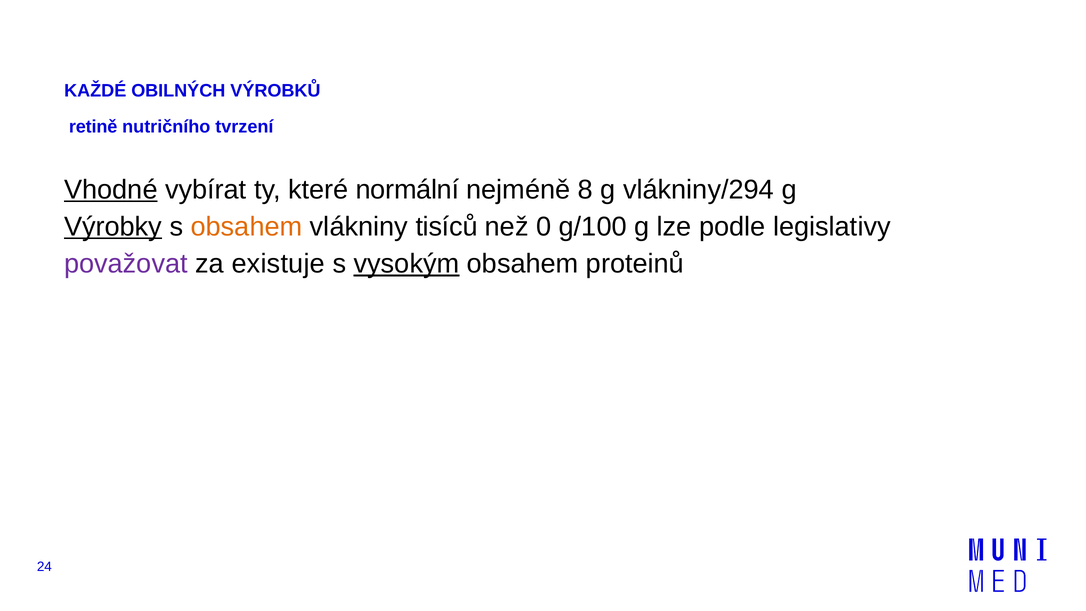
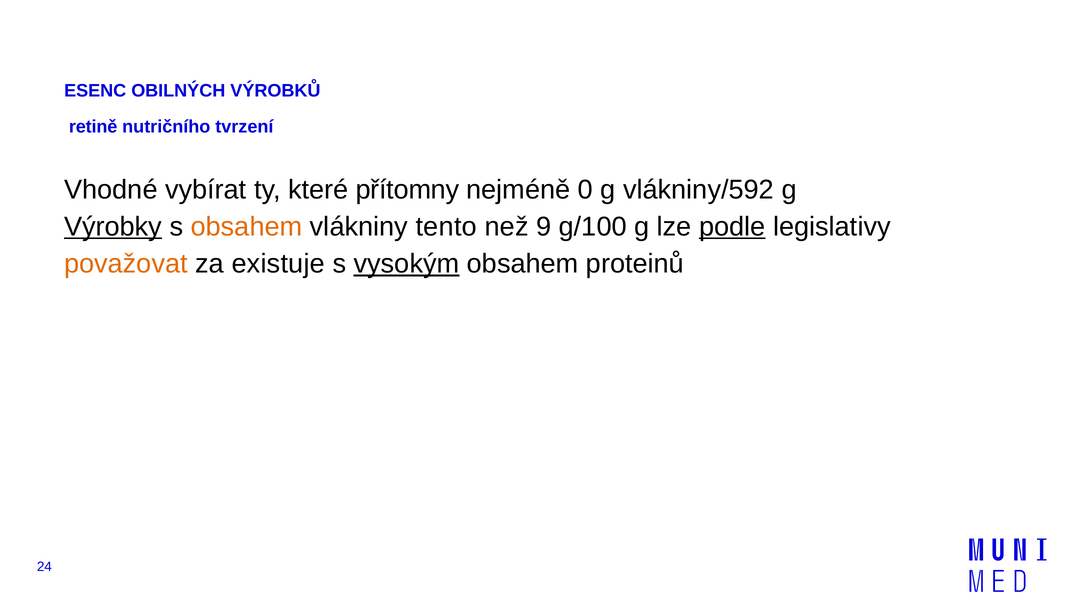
KAŽDÉ: KAŽDÉ -> ESENC (95, 91)
Vhodné underline: present -> none (111, 189)
normální: normální -> přítomny (407, 189)
8: 8 -> 0 (585, 189)
vlákniny/294: vlákniny/294 -> vlákniny/592 (698, 189)
tisíců: tisíců -> tento (446, 227)
0: 0 -> 9 (544, 227)
podle underline: none -> present (732, 227)
považovat colour: purple -> orange (126, 264)
